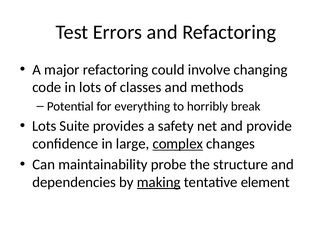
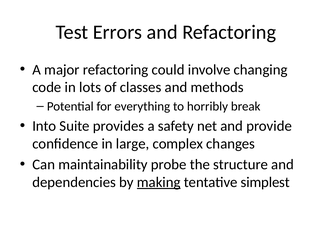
Lots: Lots -> Into (44, 126)
complex underline: present -> none (178, 144)
element: element -> simplest (265, 182)
